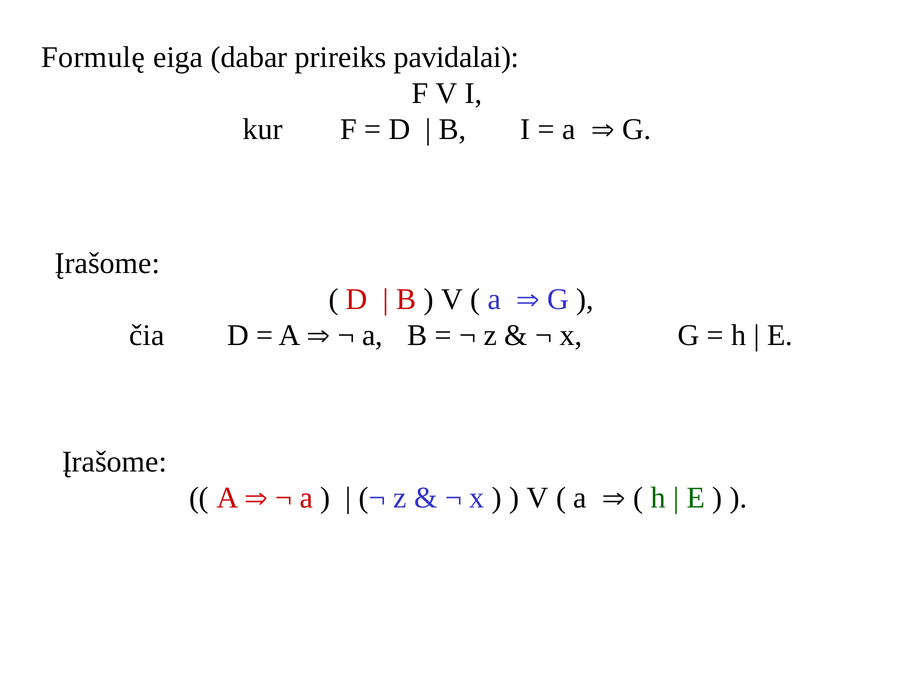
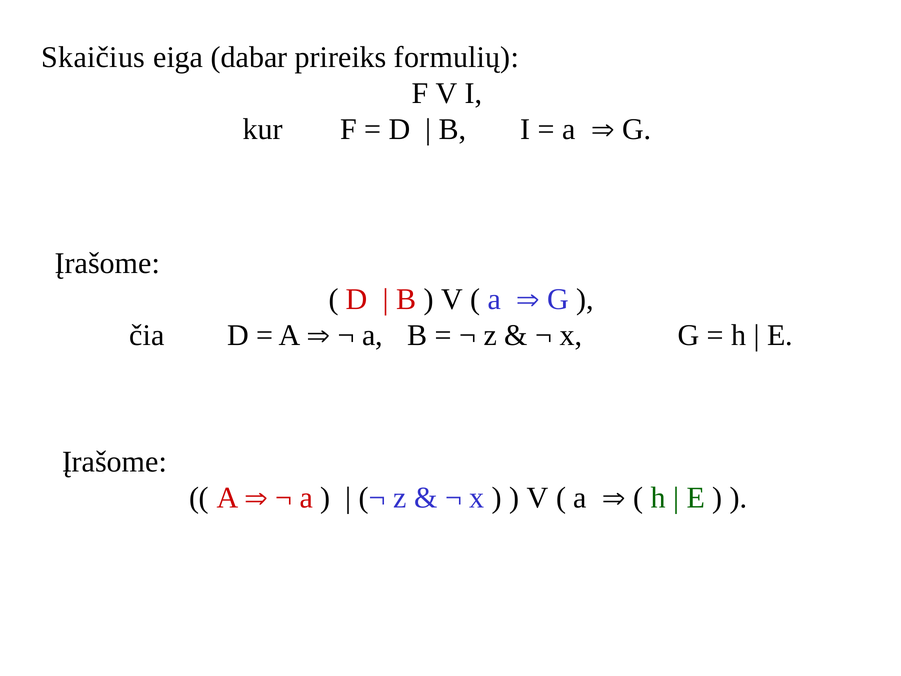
Formulę: Formulę -> Skaičius (93, 57)
pavidalai: pavidalai -> formulių (456, 57)
